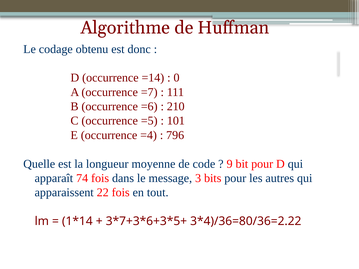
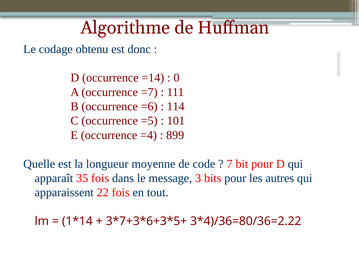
210: 210 -> 114 (176, 107)
796: 796 -> 899 (175, 135)
9: 9 -> 7 (230, 164)
74: 74 -> 35 (82, 178)
